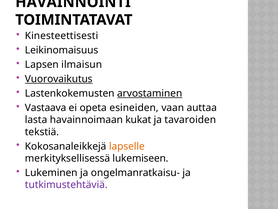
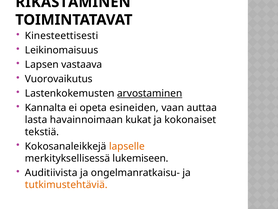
HAVAINNOINTI: HAVAINNOINTI -> RIKASTAMINEN (73, 2)
ilmaisun: ilmaisun -> vastaava (82, 64)
Vuorovaikutus underline: present -> none (59, 79)
Vastaava: Vastaava -> Kannalta (46, 108)
tavaroiden: tavaroiden -> kokonaiset (190, 120)
Lukeminen: Lukeminen -> Auditiivista (51, 172)
tutkimustehtäviä colour: purple -> orange (66, 184)
